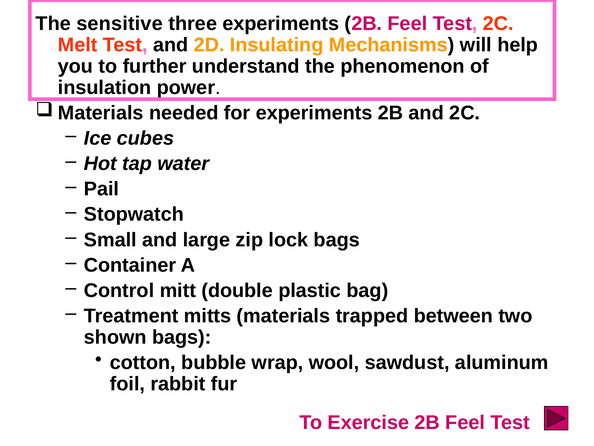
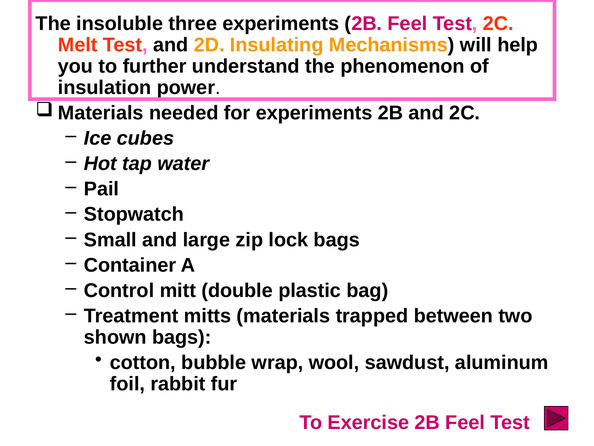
sensitive: sensitive -> insoluble (120, 23)
